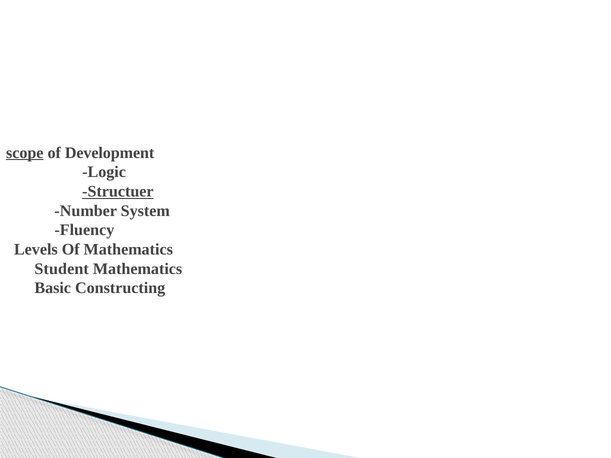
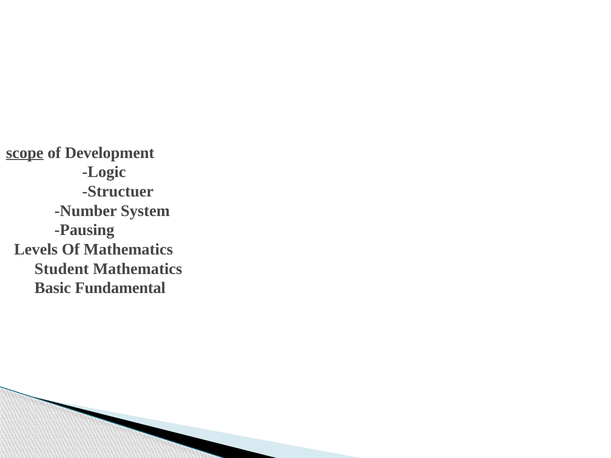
Structuer underline: present -> none (118, 192)
Fluency: Fluency -> Pausing (84, 230)
Constructing: Constructing -> Fundamental (120, 288)
